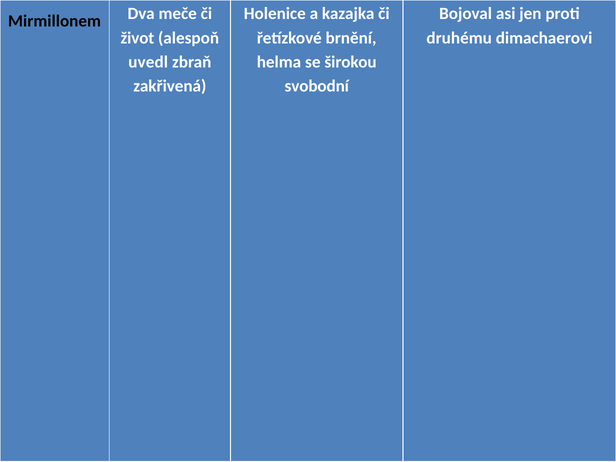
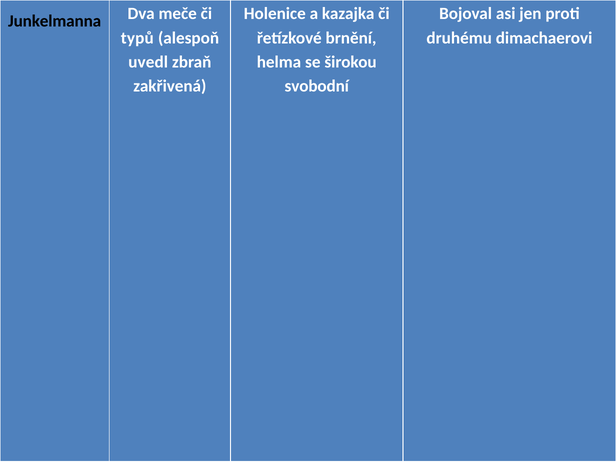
Mirmillonem: Mirmillonem -> Junkelmanna (55, 21)
život: život -> typů (137, 38)
